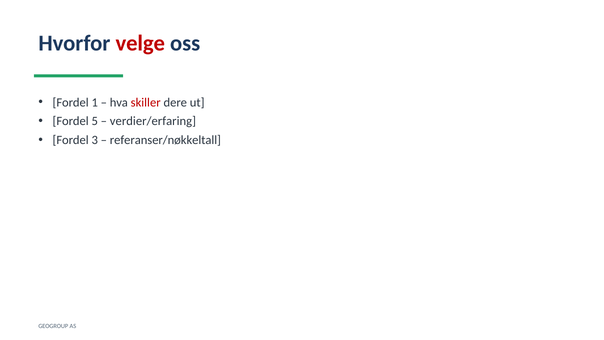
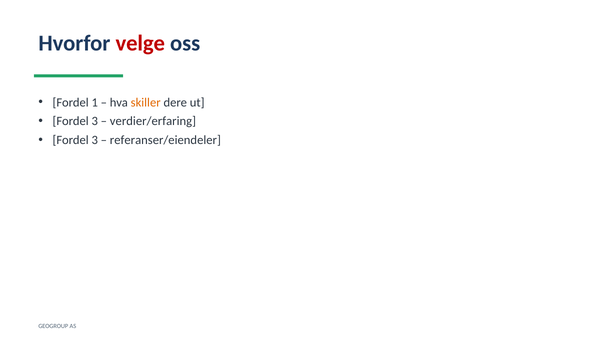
skiller colour: red -> orange (146, 102)
5: 5 -> 3 (95, 121)
referanser/nøkkeltall: referanser/nøkkeltall -> referanser/eiendeler (165, 140)
